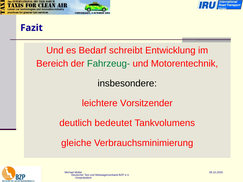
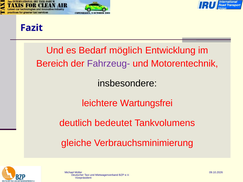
schreibt: schreibt -> möglich (126, 50)
Fahrzeug- colour: green -> purple (109, 64)
Vorsitzender: Vorsitzender -> Wartungsfrei (146, 103)
